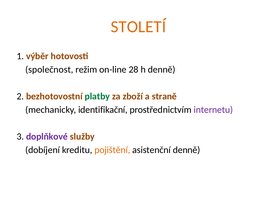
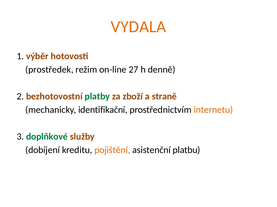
STOLETÍ: STOLETÍ -> VYDALA (138, 27)
společnost: společnost -> prostředek (49, 70)
28: 28 -> 27 (134, 70)
internetu colour: purple -> orange (213, 110)
doplňkové colour: purple -> green (47, 137)
asistenční denně: denně -> platbu (187, 150)
